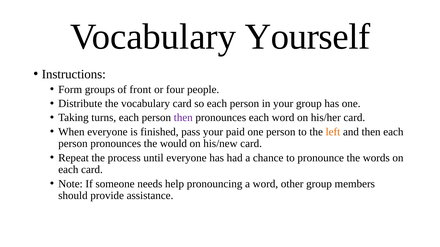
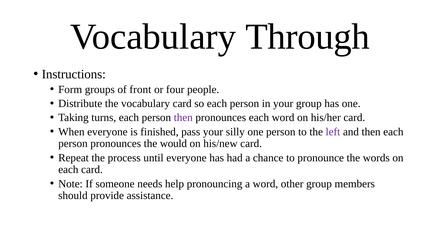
Yourself: Yourself -> Through (308, 37)
paid: paid -> silly (235, 132)
left colour: orange -> purple (333, 132)
